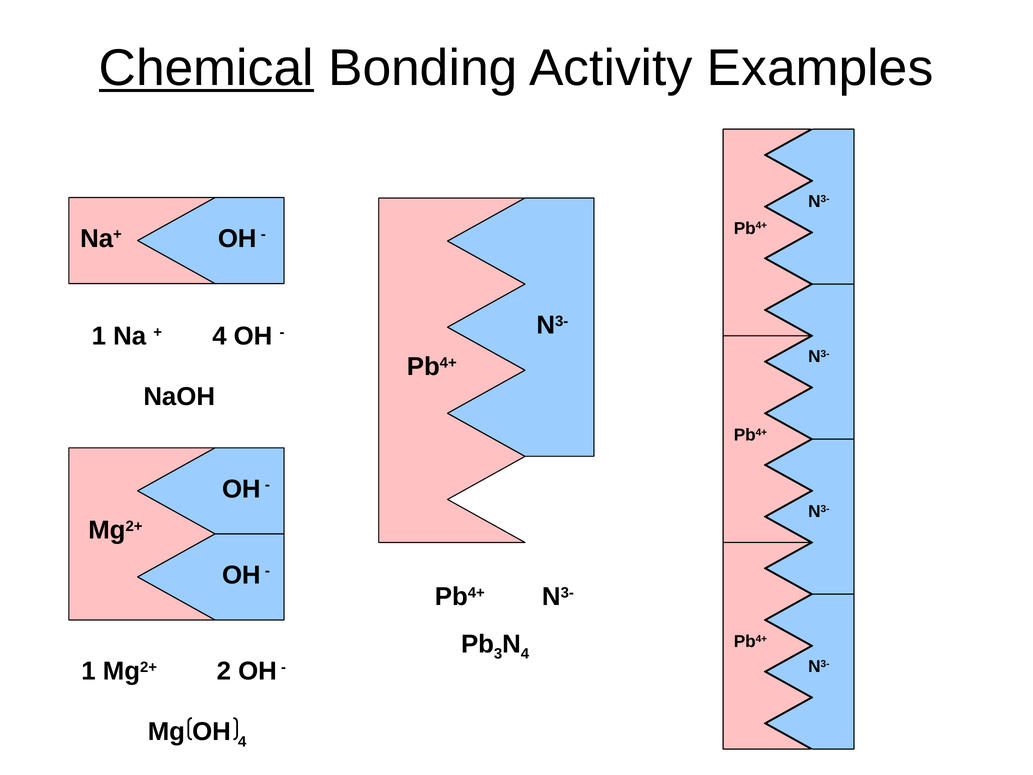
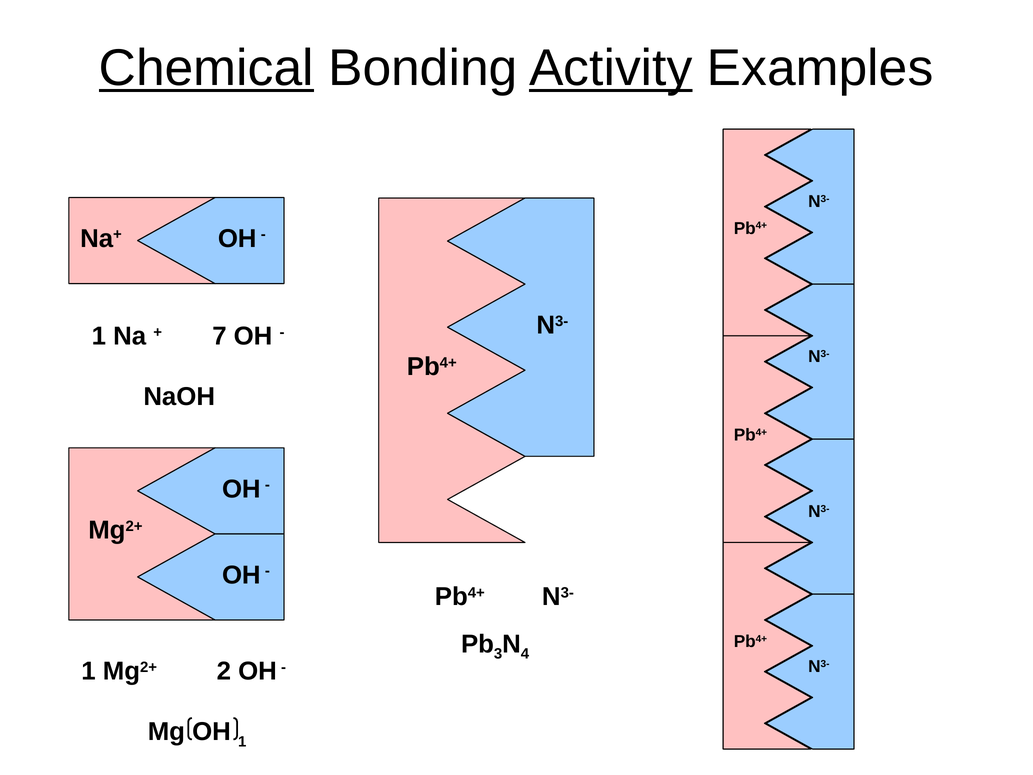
Activity underline: none -> present (611, 68)
4: 4 -> 7 (219, 336)
OH 4: 4 -> 1 (242, 742)
